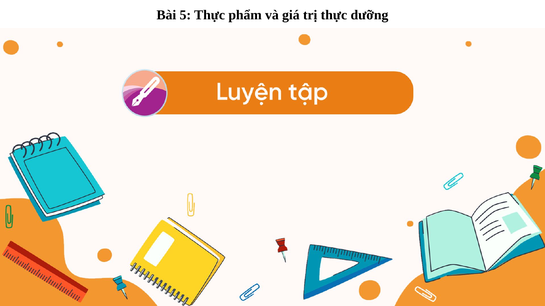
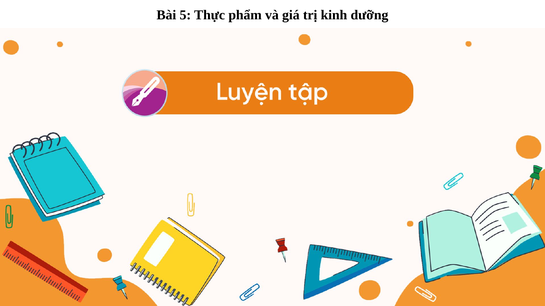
trị thực: thực -> kinh (334, 15)
